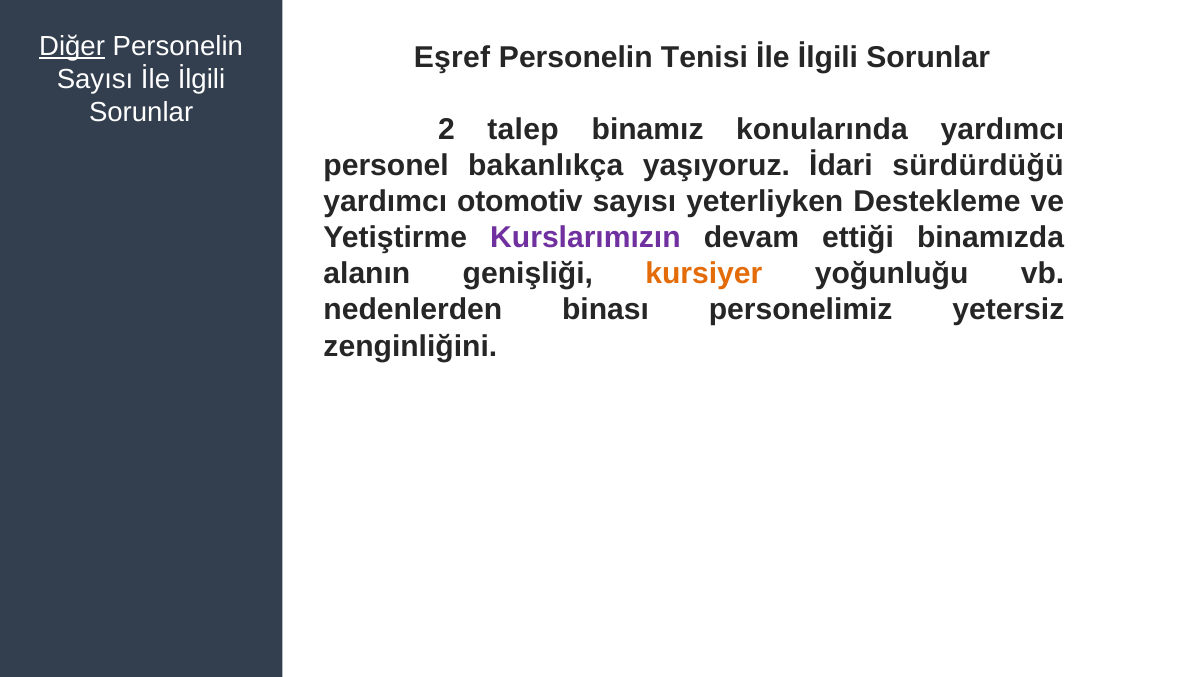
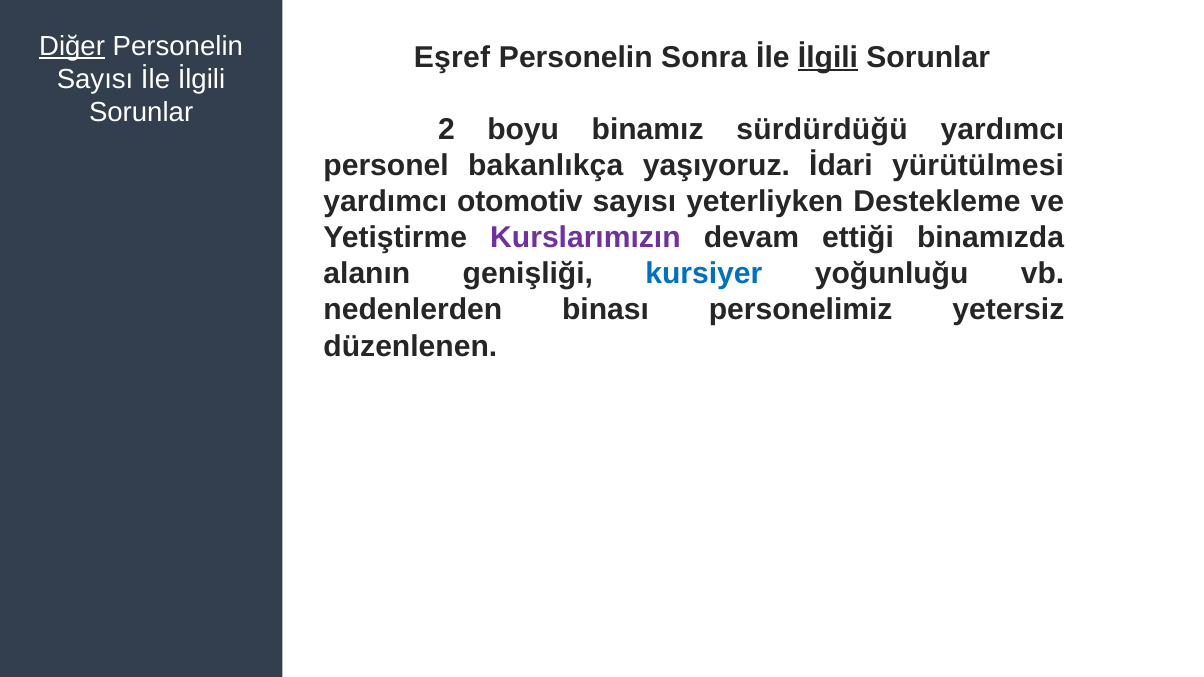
Tenisi: Tenisi -> Sonra (704, 57)
İlgili underline: none -> present (828, 57)
talep: talep -> boyu (523, 130)
konularında: konularında -> sürdürdüğü (822, 130)
sürdürdüğü: sürdürdüğü -> yürütülmesi (978, 166)
kursiyer colour: orange -> blue (704, 274)
zenginliğini: zenginliğini -> düzenlenen (410, 346)
